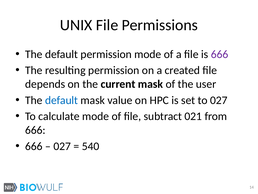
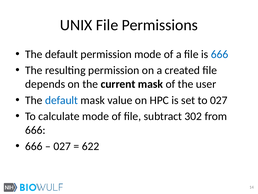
666 colour: purple -> blue (220, 54)
021: 021 -> 302 (193, 116)
540: 540 -> 622 (91, 146)
